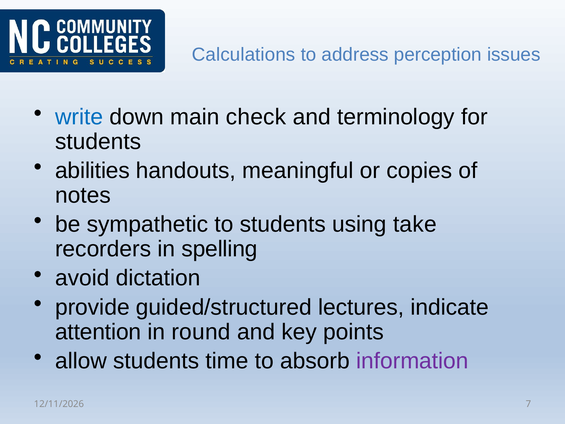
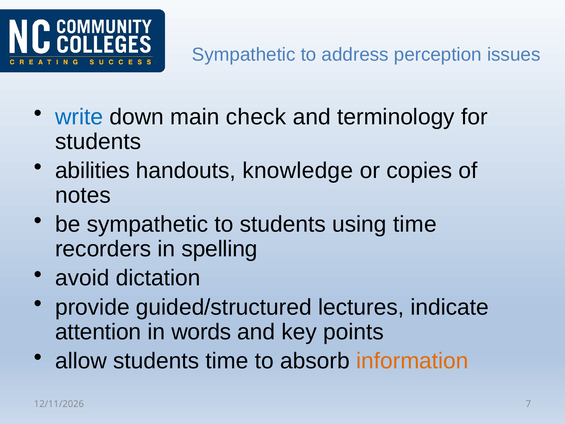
Calculations: Calculations -> Sympathetic (244, 55)
meaningful: meaningful -> knowledge (298, 171)
using take: take -> time (415, 224)
round: round -> words (201, 332)
information colour: purple -> orange (412, 361)
